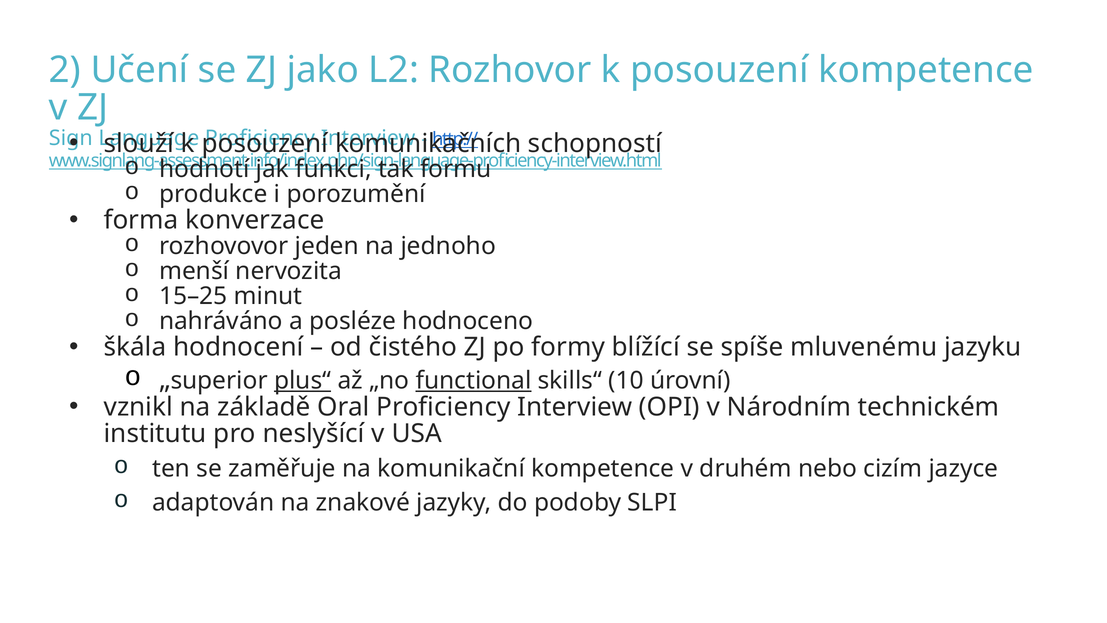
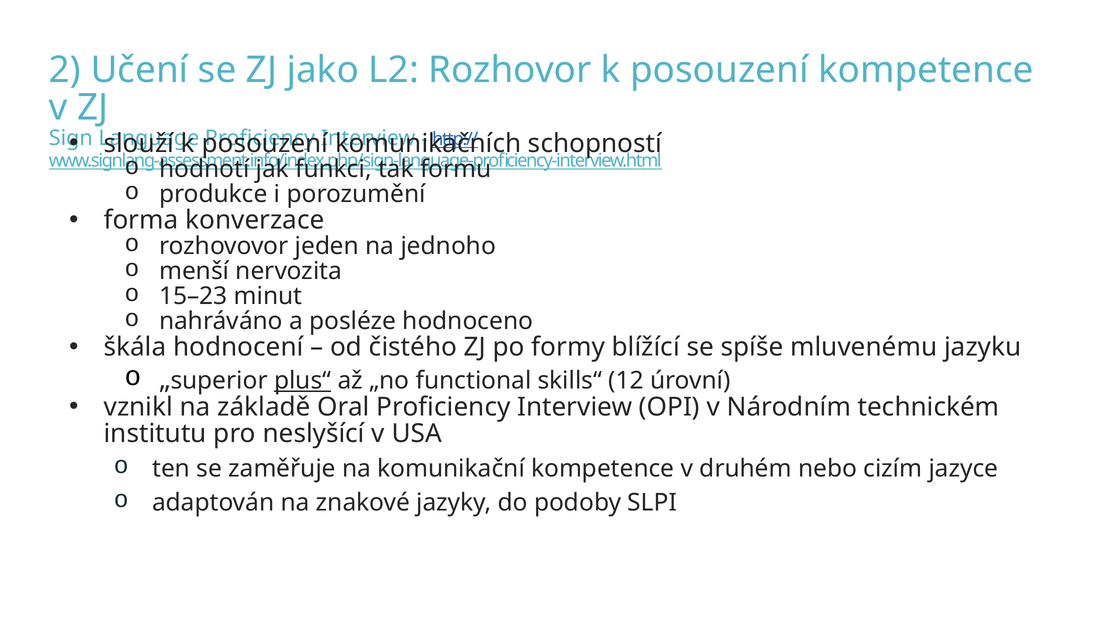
15–25: 15–25 -> 15–23 (193, 296)
functional underline: present -> none (474, 381)
10: 10 -> 12 (626, 381)
